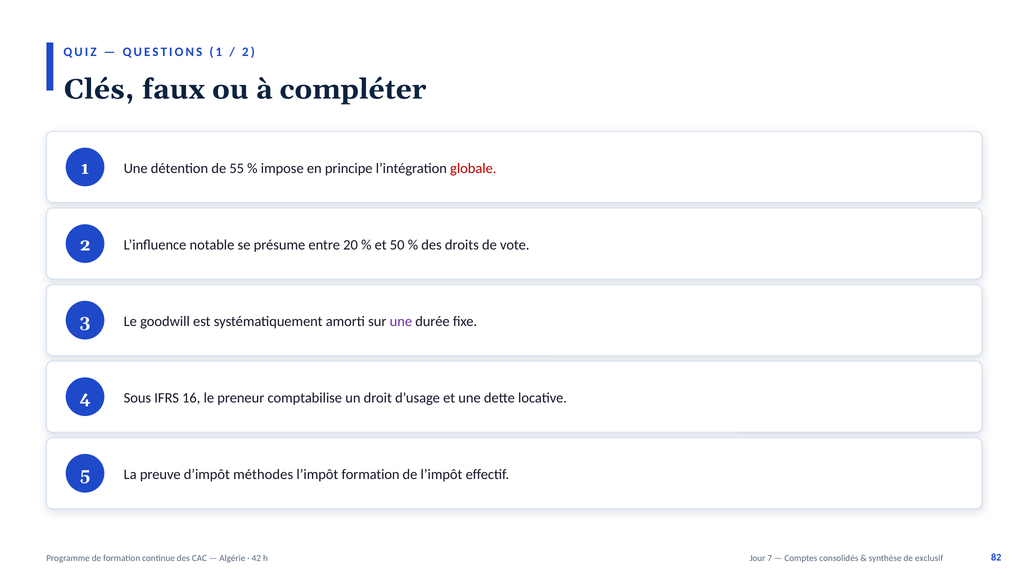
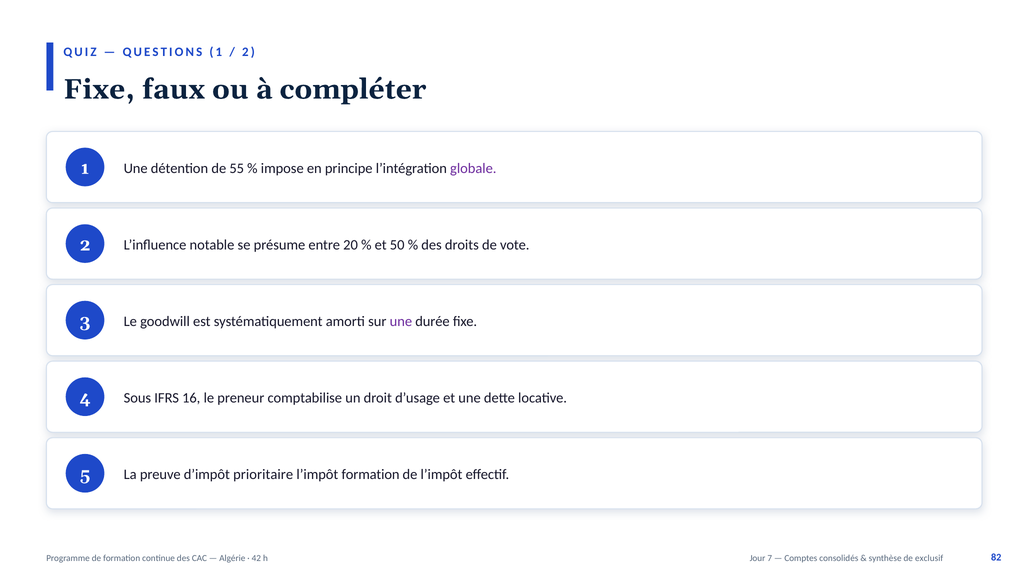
Clés: Clés -> Fixe (99, 89)
globale colour: red -> purple (473, 168)
méthodes: méthodes -> prioritaire (263, 475)
